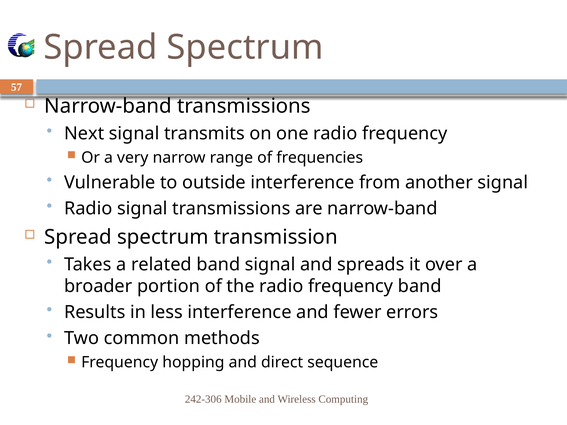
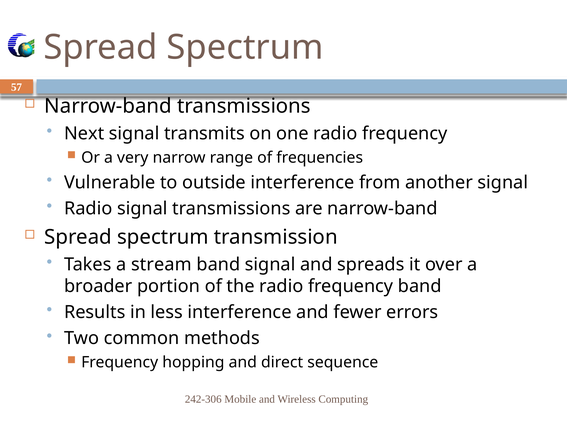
related: related -> stream (161, 265)
